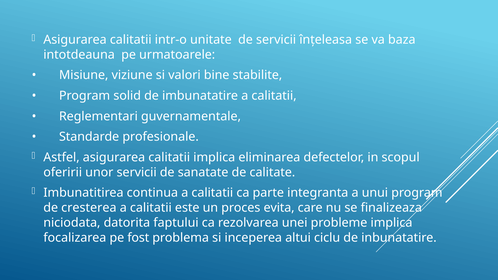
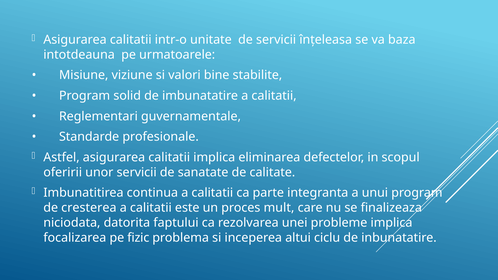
evita: evita -> mult (279, 208)
fost: fost -> fizic (138, 238)
